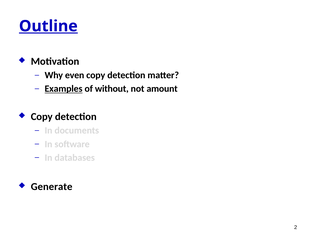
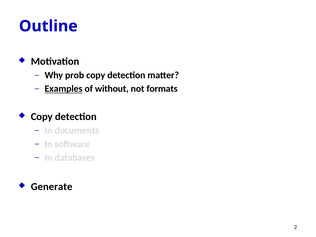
Outline underline: present -> none (48, 26)
even: even -> prob (75, 75)
amount: amount -> formats (162, 89)
